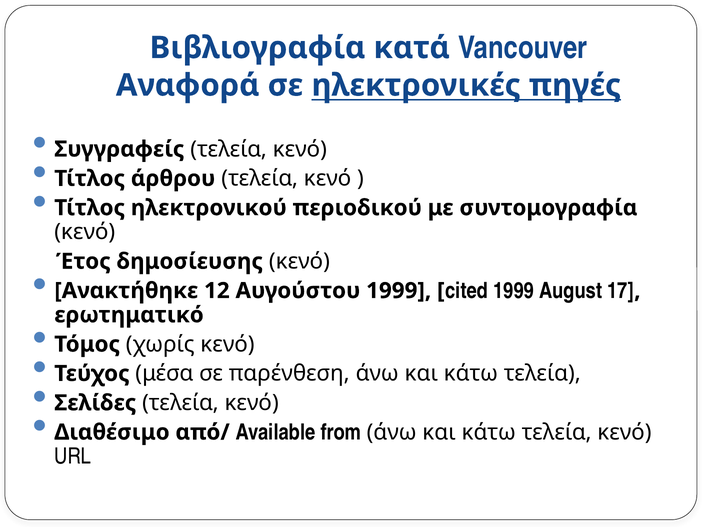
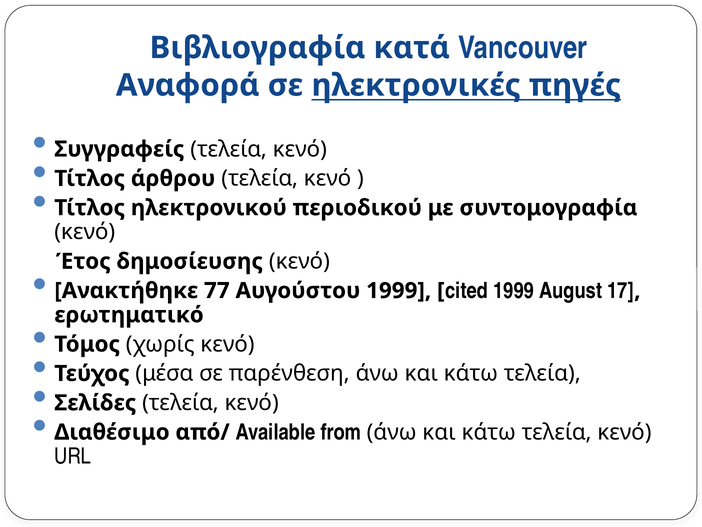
12: 12 -> 77 (217, 290)
